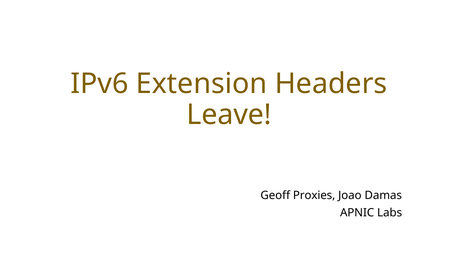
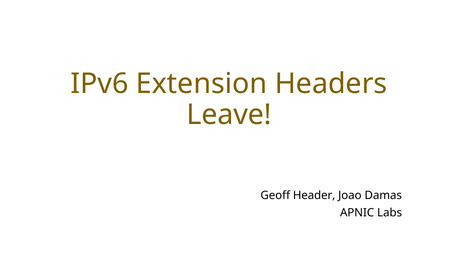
Proxies: Proxies -> Header (314, 195)
